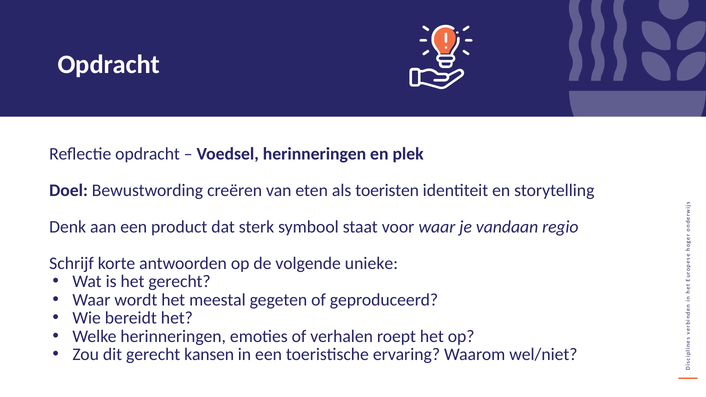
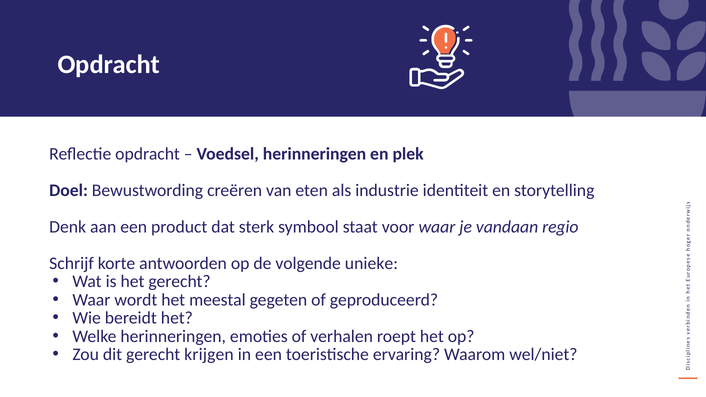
toeristen: toeristen -> industrie (387, 190)
kansen: kansen -> krijgen (209, 355)
